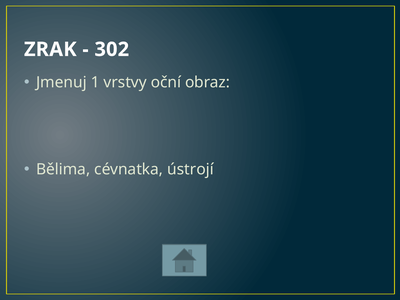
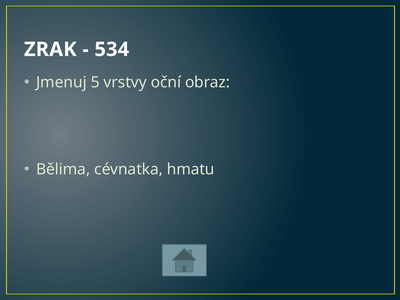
302: 302 -> 534 (112, 49)
1: 1 -> 5 (95, 82)
ústrojí: ústrojí -> hmatu (191, 169)
